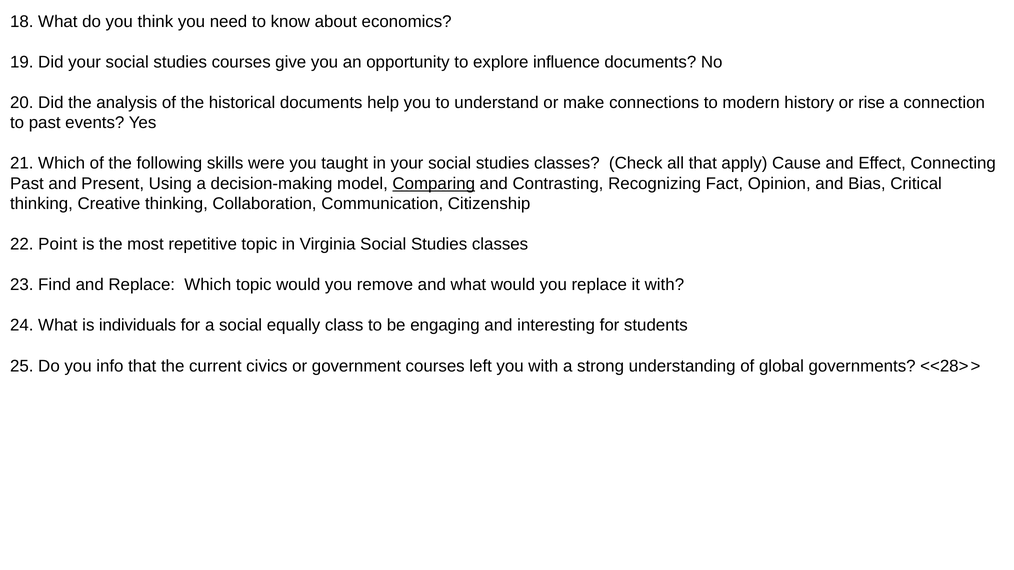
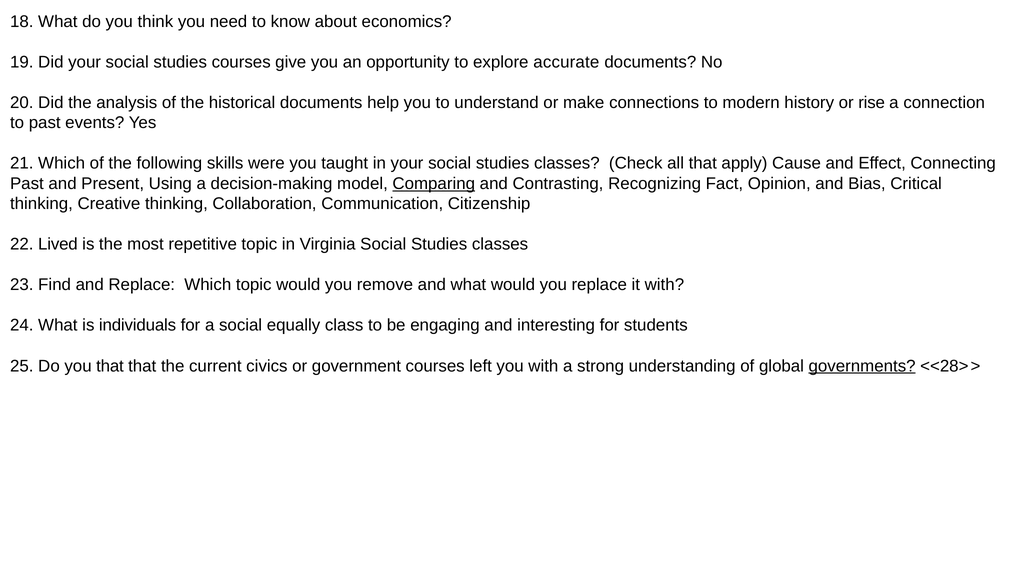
influence: influence -> accurate (566, 62)
Point: Point -> Lived (58, 245)
you info: info -> that (110, 366)
governments underline: none -> present (862, 366)
